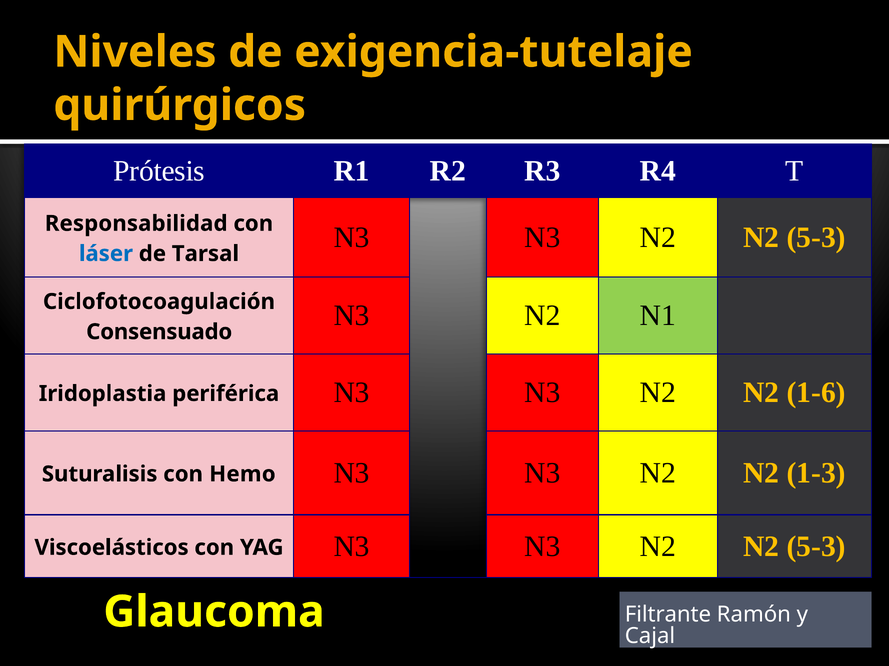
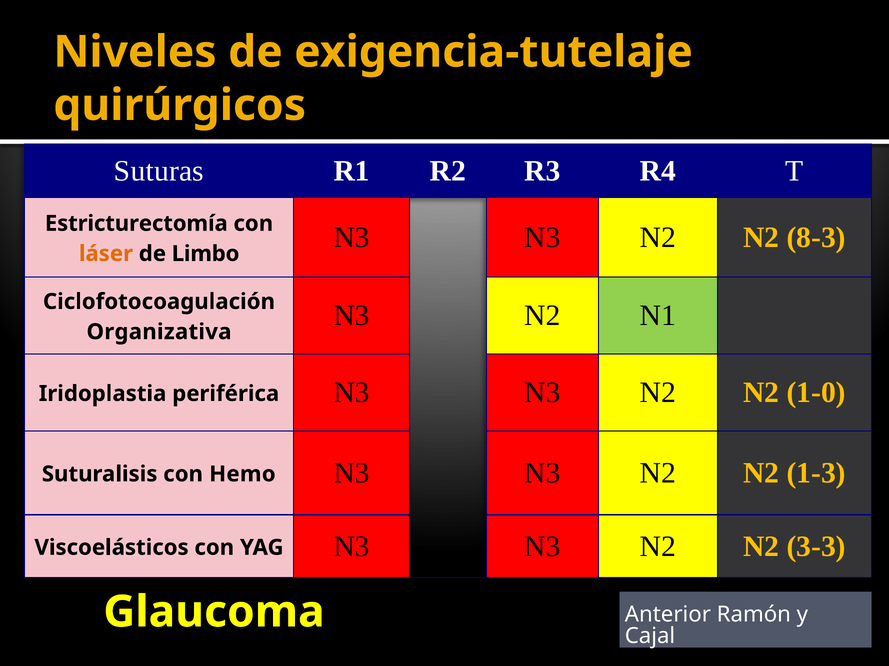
Prótesis: Prótesis -> Suturas (159, 171)
Responsabilidad: Responsabilidad -> Estricturectomía (136, 224)
5-3: 5-3 -> 8-3 (816, 238)
láser colour: blue -> orange (106, 254)
Tarsal: Tarsal -> Limbo (206, 254)
Consensuado: Consensuado -> Organizativa (159, 332)
1-6: 1-6 -> 1-0 (816, 393)
5-3: 5-3 -> 3-3 (816, 547)
Filtrante: Filtrante -> Anterior (668, 615)
